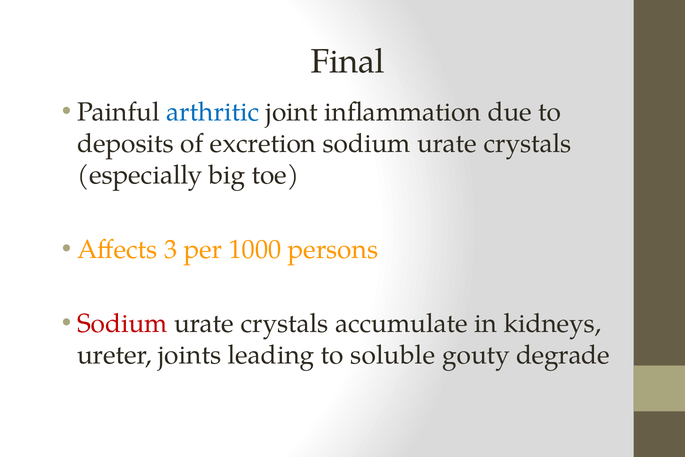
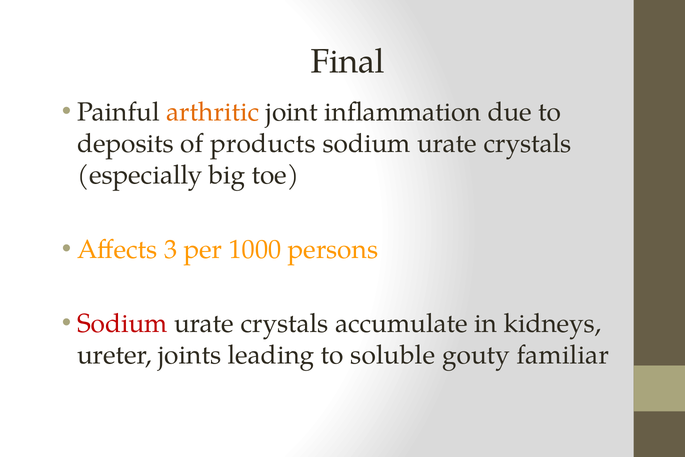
arthritic colour: blue -> orange (213, 112)
excretion: excretion -> products (263, 143)
degrade: degrade -> familiar (563, 355)
